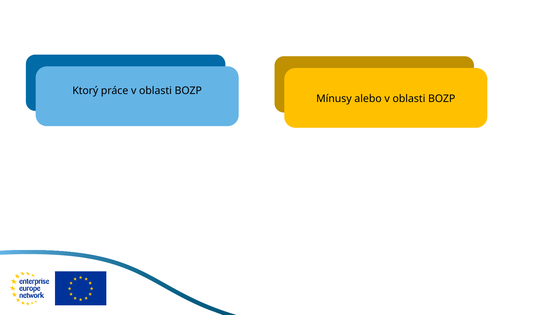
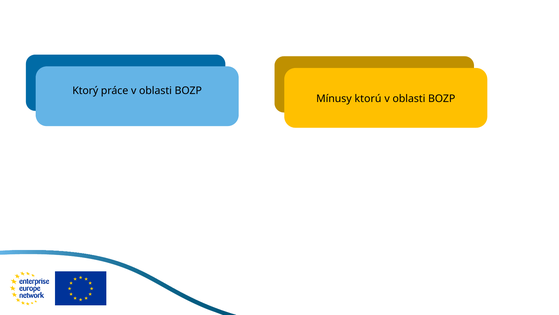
alebo: alebo -> ktorú (368, 98)
